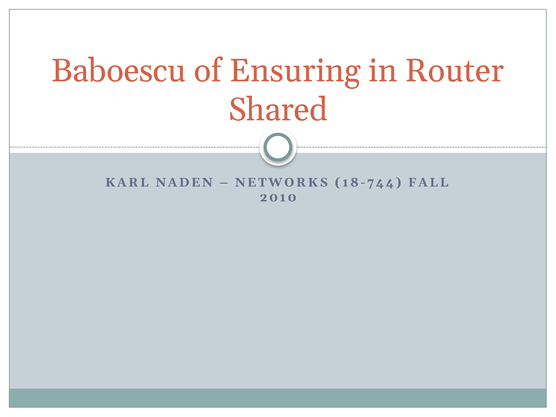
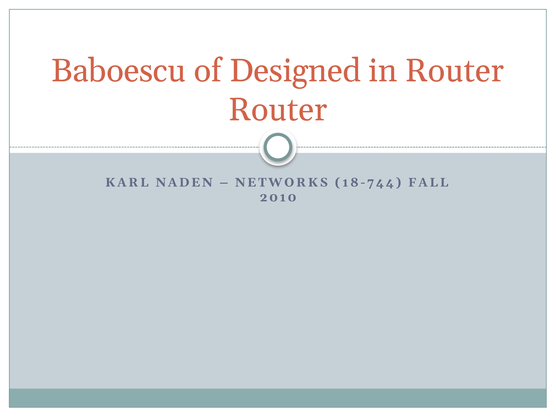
Ensuring: Ensuring -> Designed (295, 71)
Shared: Shared -> Router (278, 110)
